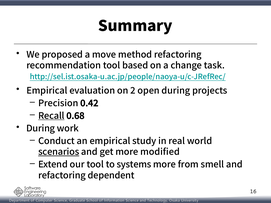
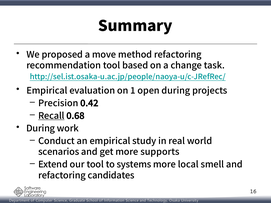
2: 2 -> 1 (133, 91)
scenarios underline: present -> none (59, 152)
modified: modified -> supports (160, 152)
from: from -> local (188, 165)
dependent: dependent -> candidates (111, 176)
